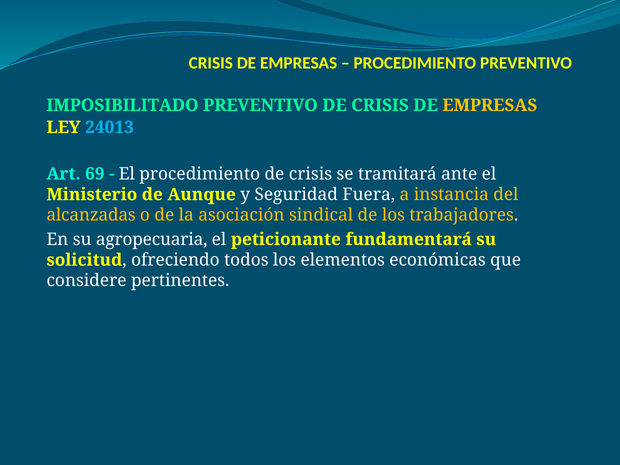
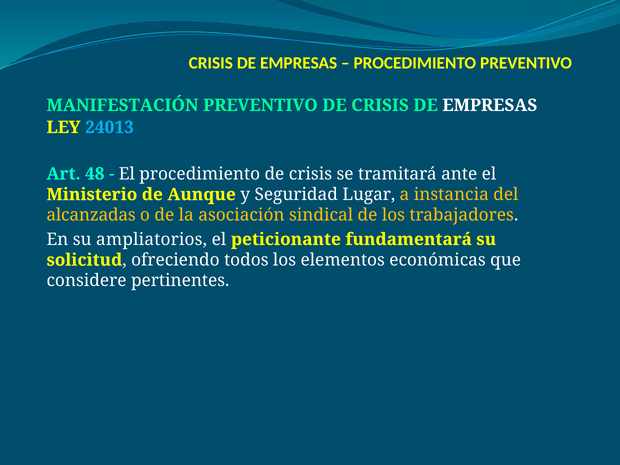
IMPOSIBILITADO: IMPOSIBILITADO -> MANIFESTACIÓN (123, 105)
EMPRESAS colour: yellow -> white (490, 105)
69: 69 -> 48 (95, 174)
Fuera: Fuera -> Lugar (369, 195)
agropecuaria: agropecuaria -> ampliatorios (152, 239)
